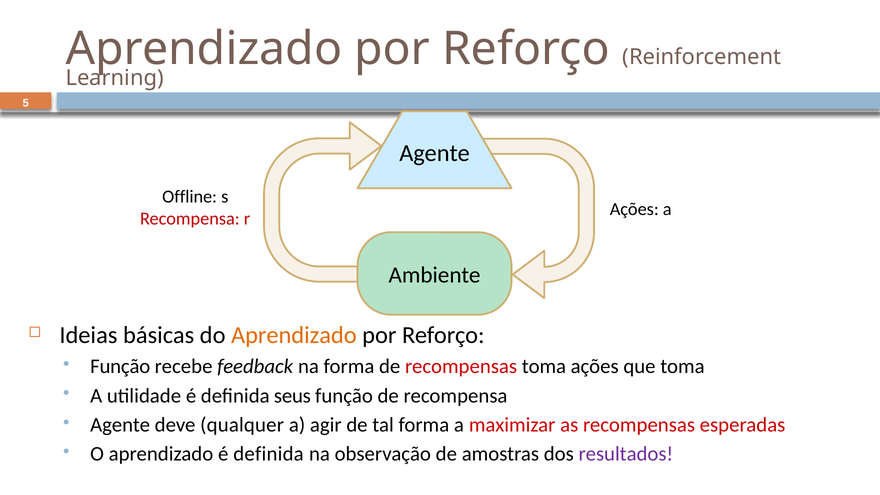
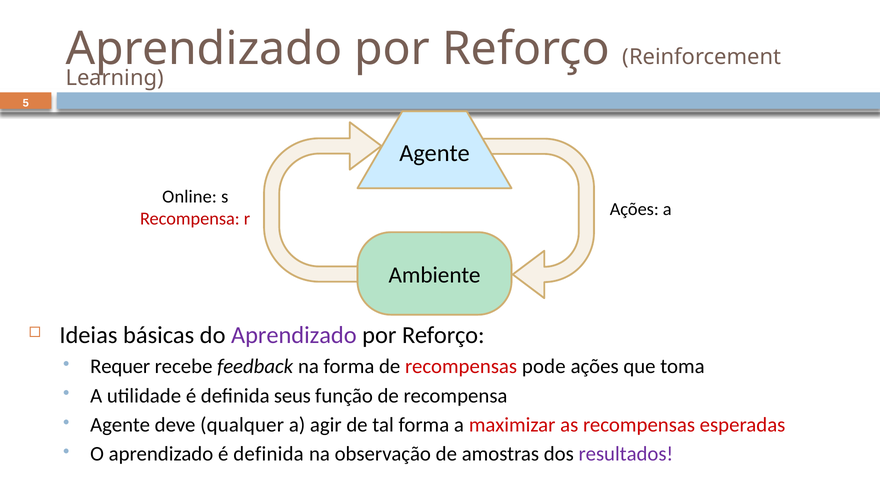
Offline: Offline -> Online (190, 197)
Aprendizado colour: orange -> purple (294, 335)
Função: Função -> Requer (120, 367)
recompensas toma: toma -> pode (544, 367)
